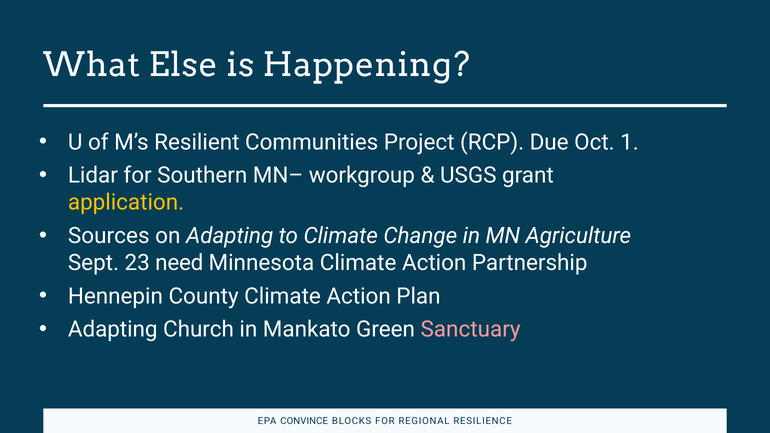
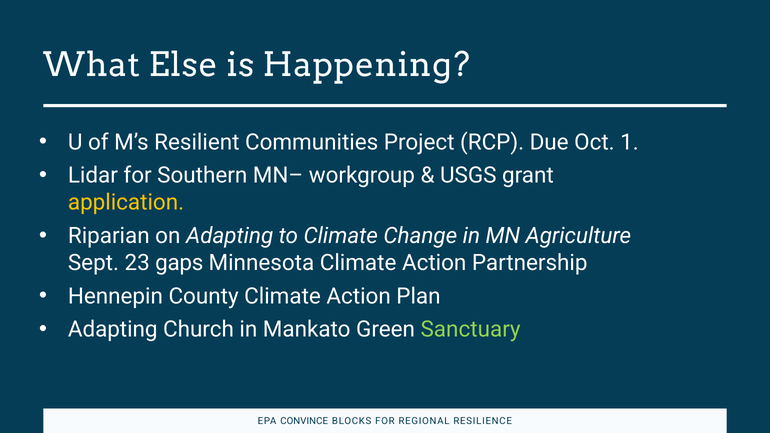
Sources: Sources -> Riparian (109, 236)
need: need -> gaps (179, 263)
Sanctuary colour: pink -> light green (471, 330)
